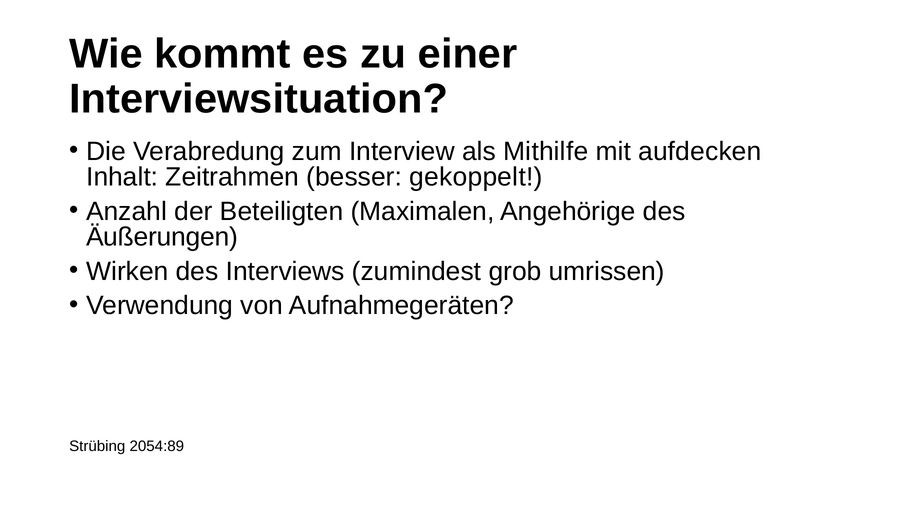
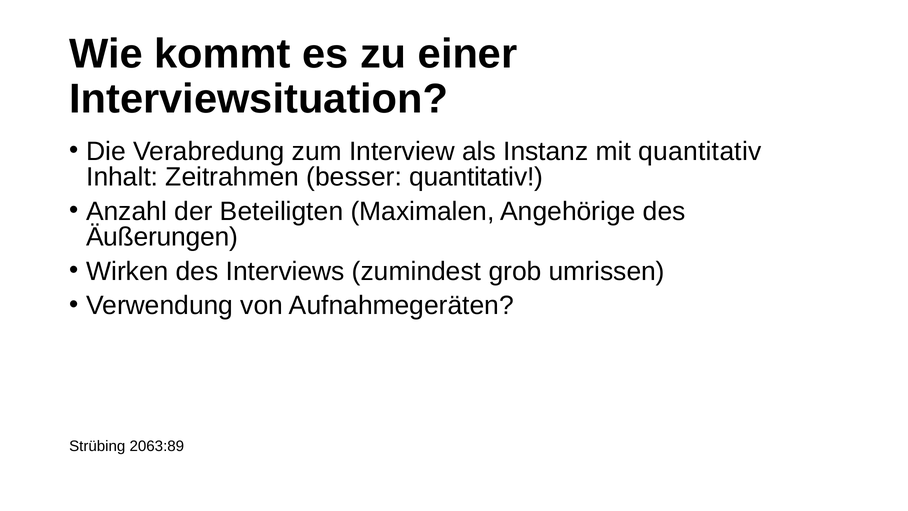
Mithilfe: Mithilfe -> Instanz (546, 151)
mit aufdecken: aufdecken -> quantitativ (700, 151)
besser gekoppelt: gekoppelt -> quantitativ (476, 177)
2054:89: 2054:89 -> 2063:89 (157, 446)
